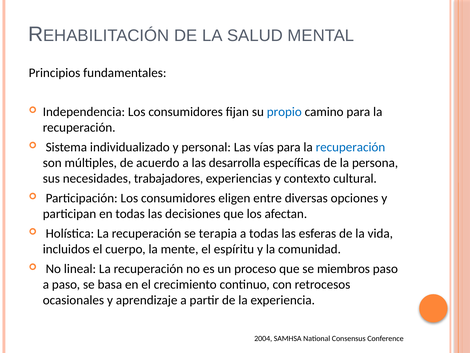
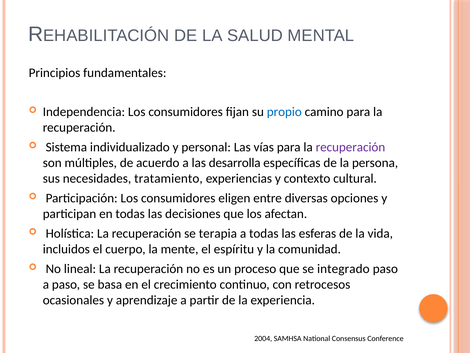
recuperación colour: blue -> purple (350, 147)
trabajadores: trabajadores -> tratamiento (168, 178)
miembros: miembros -> integrado (343, 269)
